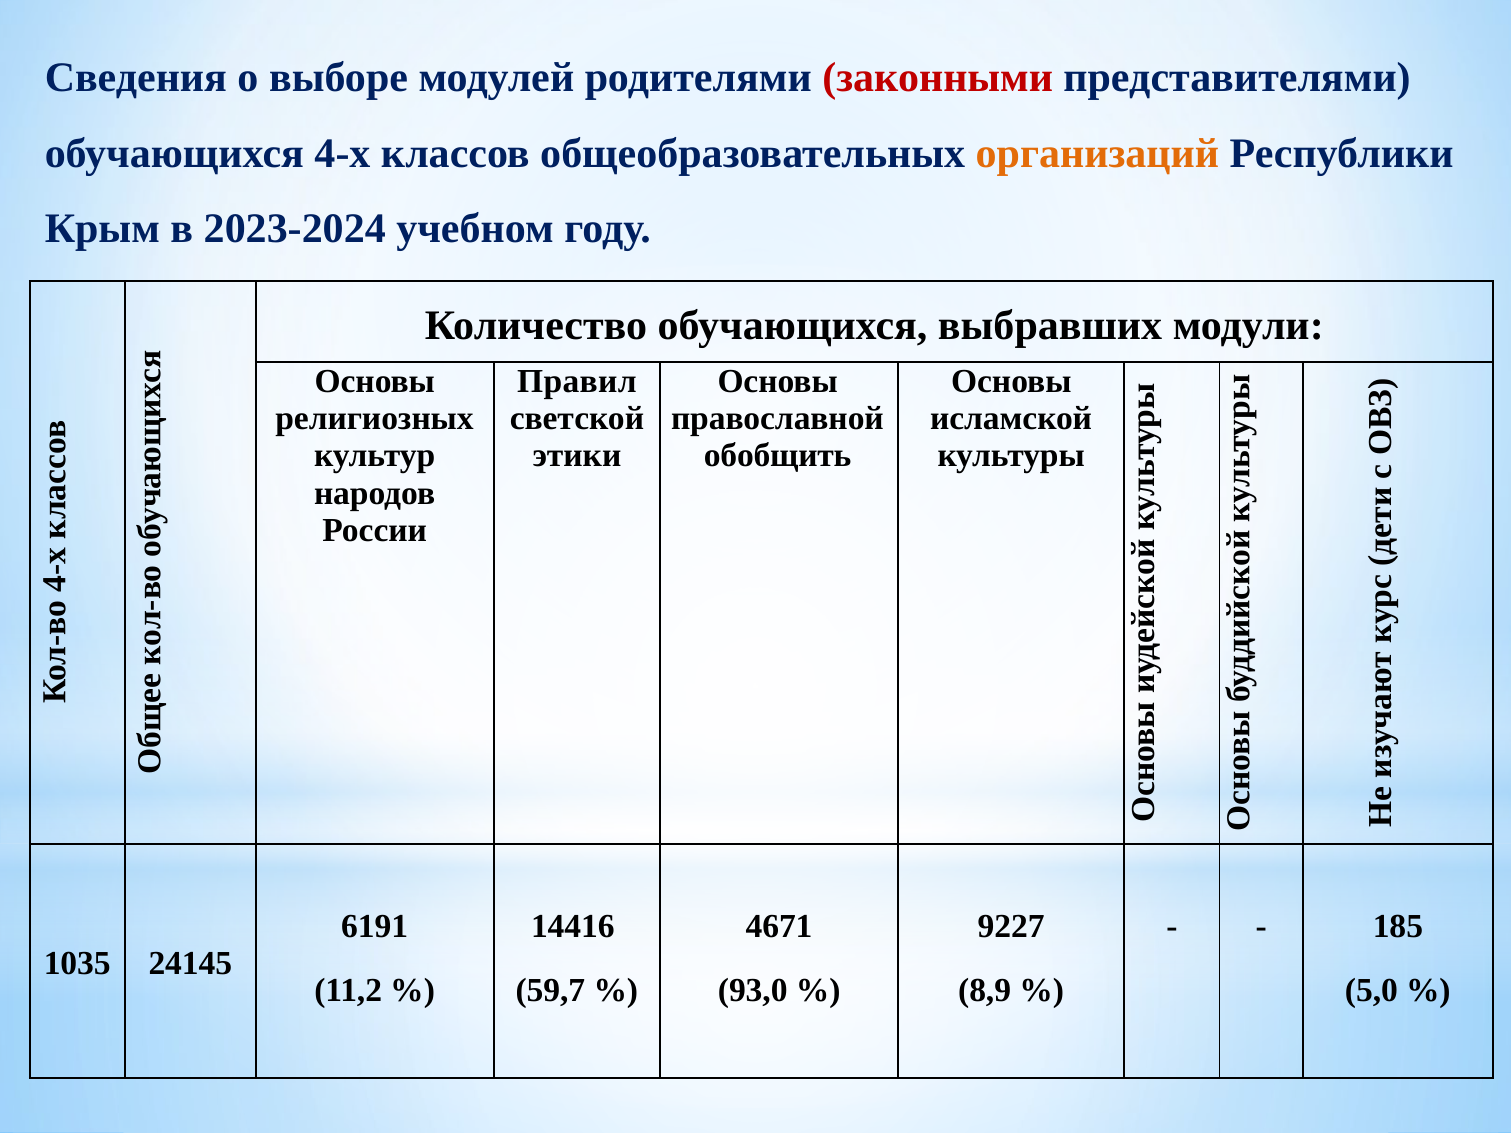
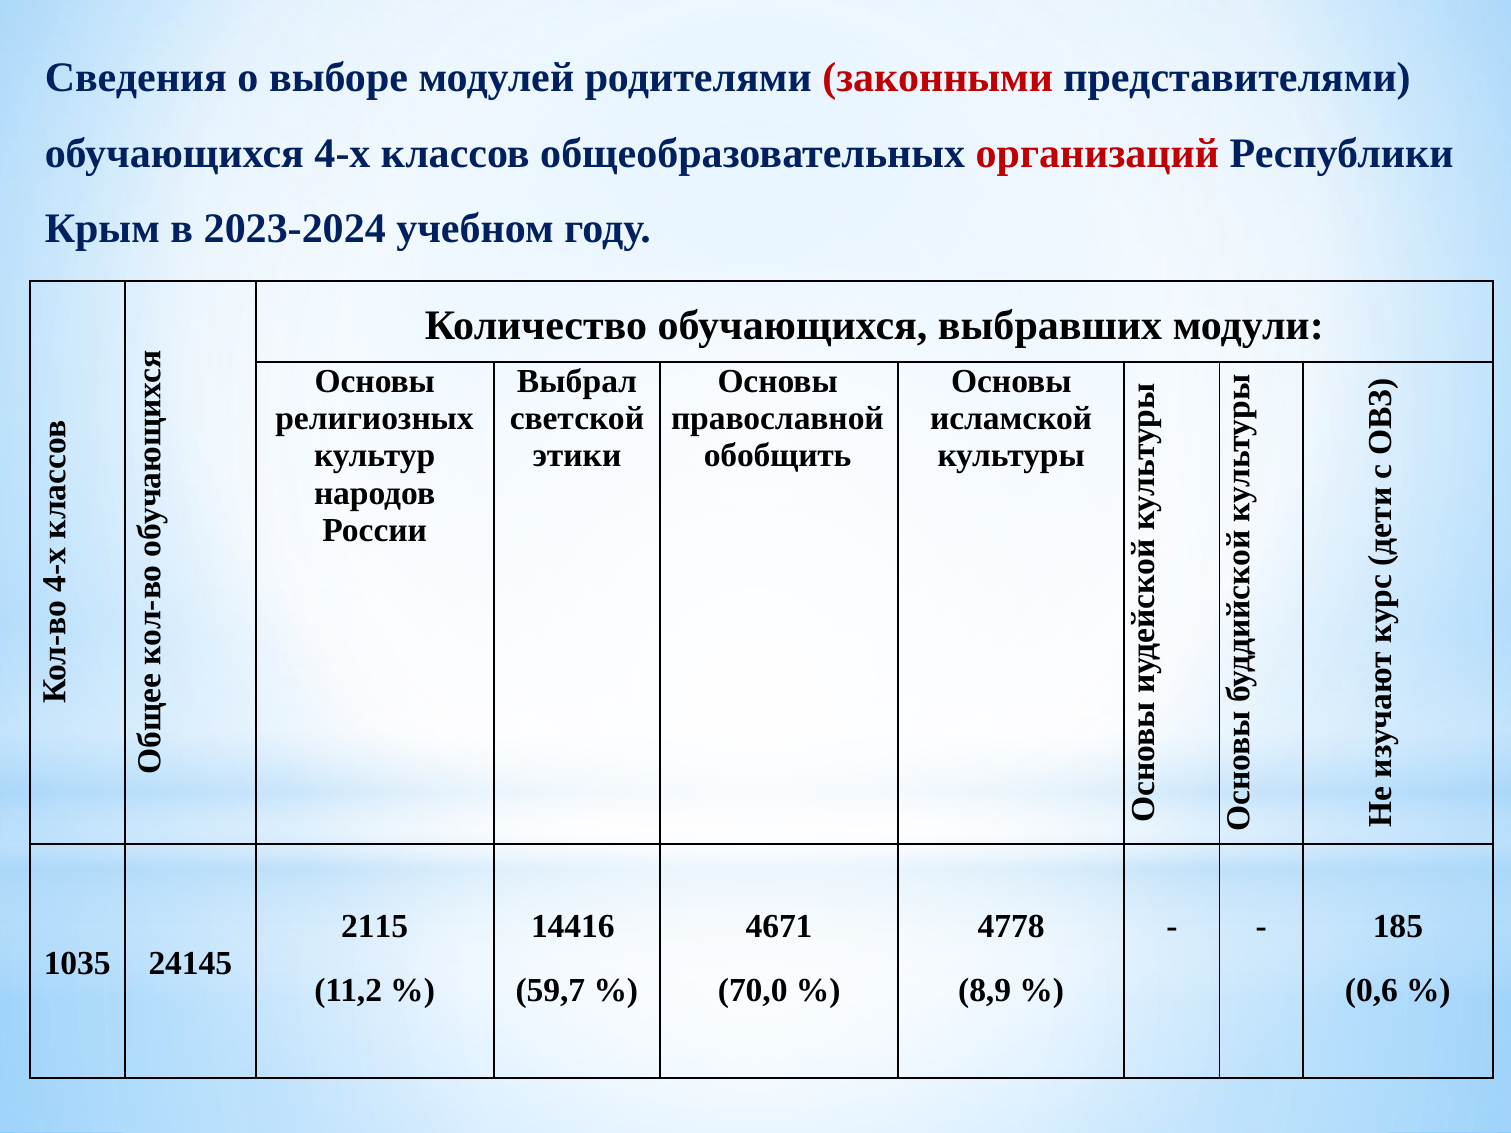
организаций colour: orange -> red (1097, 153)
Правил: Правил -> Выбрал (577, 381)
6191: 6191 -> 2115 (375, 927)
9227: 9227 -> 4778 (1011, 927)
93,0: 93,0 -> 70,0 (753, 991)
5,0: 5,0 -> 0,6 (1371, 991)
